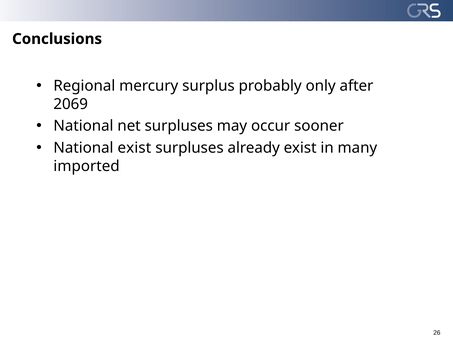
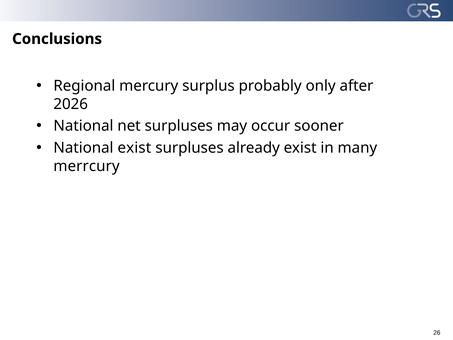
2069: 2069 -> 2026 (71, 104)
imported: imported -> merrcury (87, 166)
